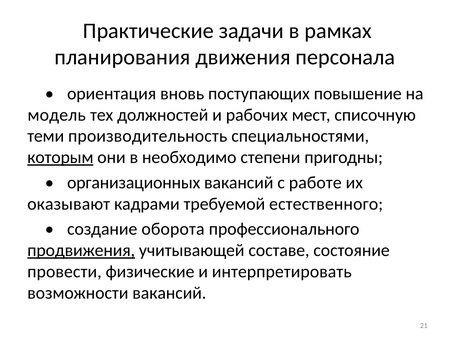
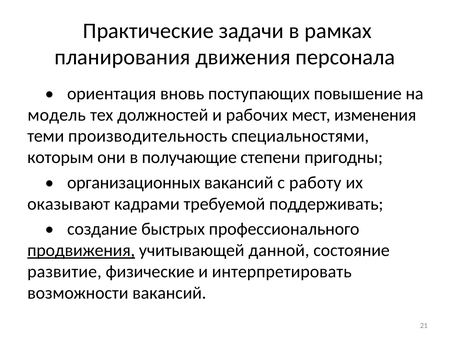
списочную: списочную -> изменения (375, 115)
которым underline: present -> none (60, 157)
необходимо: необходимо -> получающие (189, 157)
работе: работе -> работу (315, 183)
естественного: естественного -> поддерживать (326, 204)
оборота: оборота -> быстрых (173, 229)
составе: составе -> данной (279, 251)
провести: провести -> развитие (64, 272)
